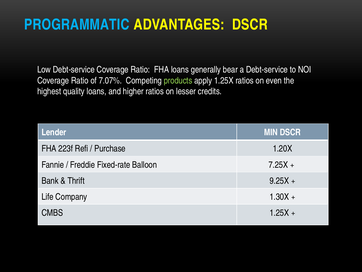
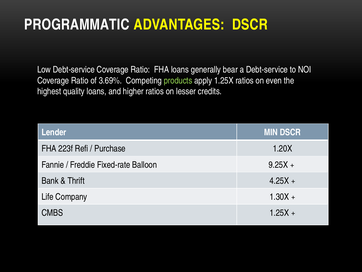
PROGRAMMATIC colour: light blue -> white (77, 25)
7.07%: 7.07% -> 3.69% (110, 80)
7.25X: 7.25X -> 9.25X (278, 164)
9.25X: 9.25X -> 4.25X (279, 180)
